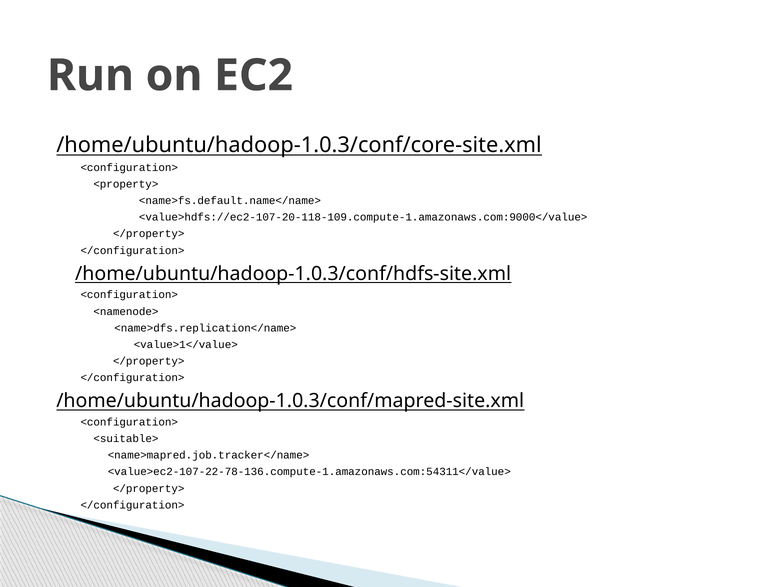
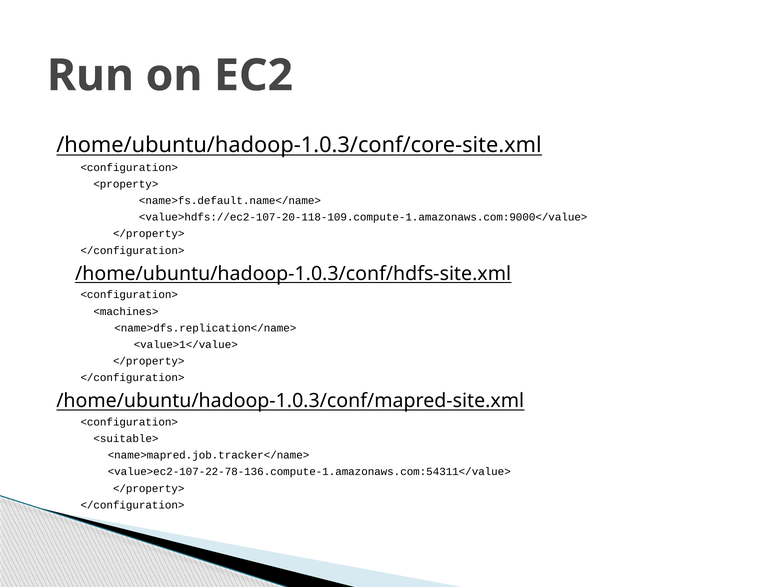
<namenode>: <namenode> -> <machines> (126, 312)
